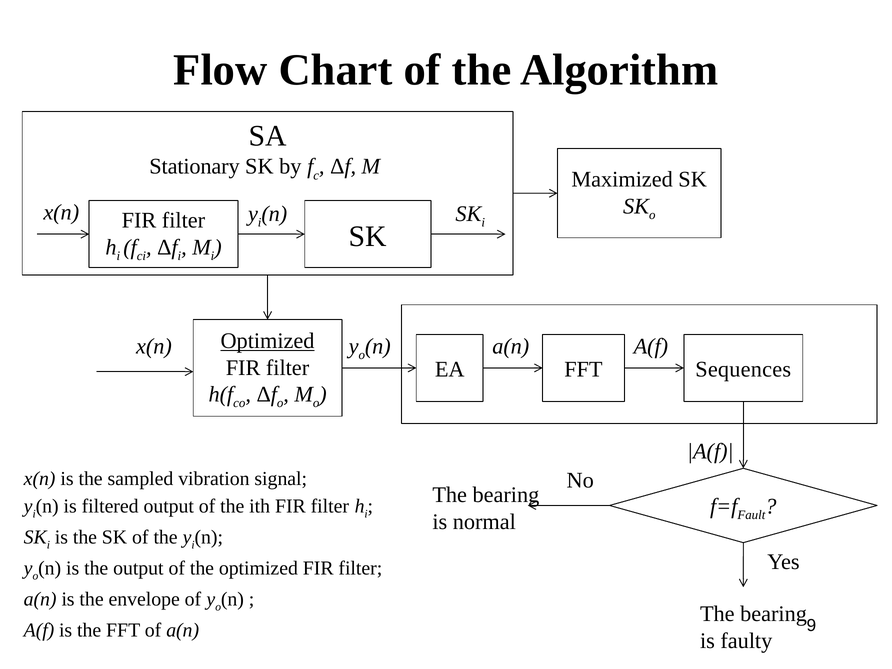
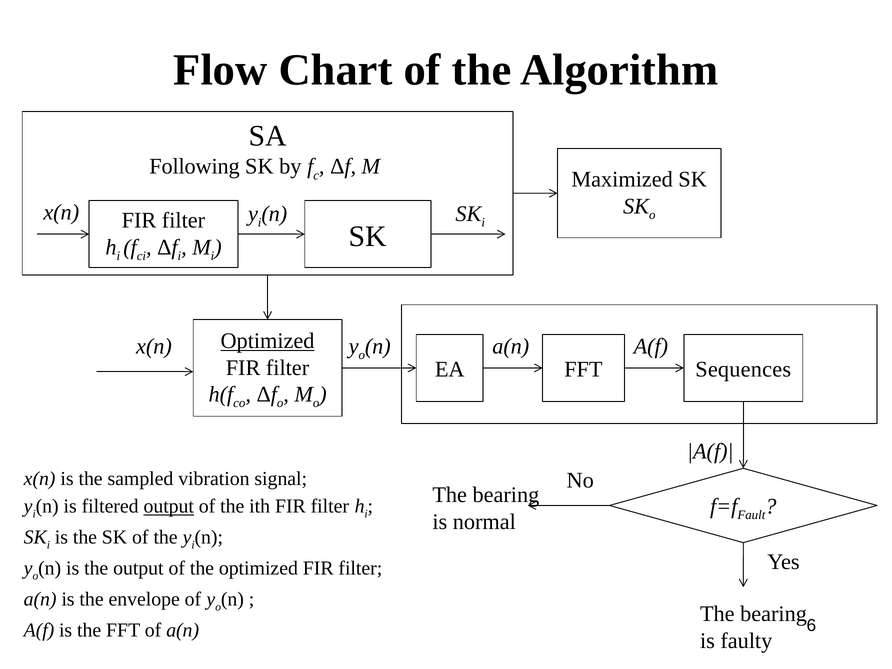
Stationary: Stationary -> Following (195, 167)
output underline: none -> present (169, 506)
9: 9 -> 6 (811, 626)
